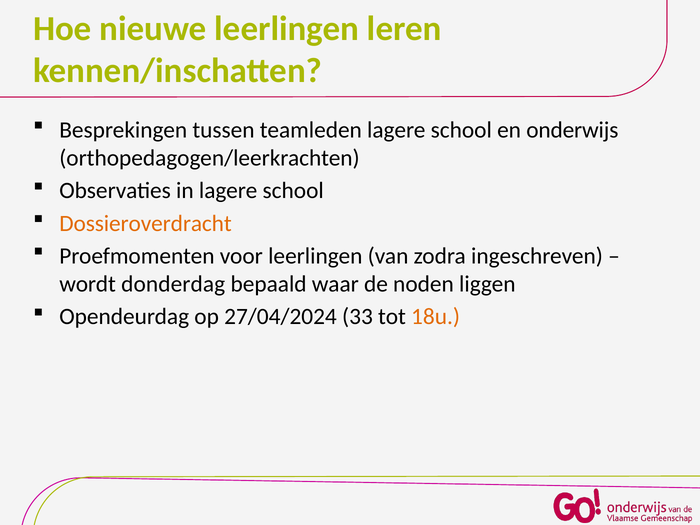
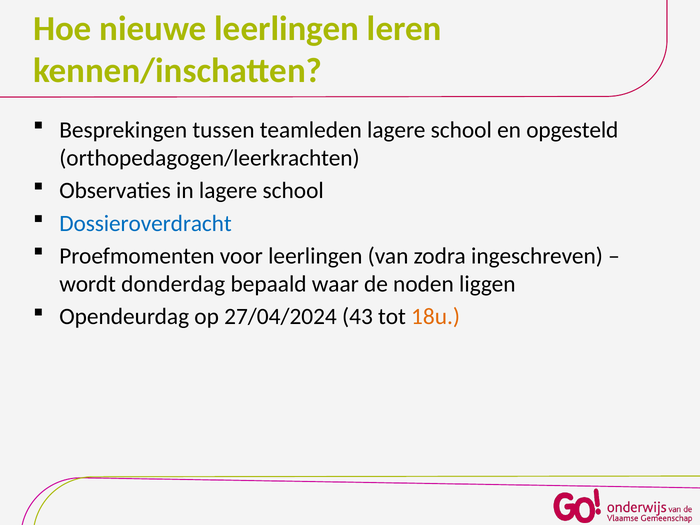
onderwijs: onderwijs -> opgesteld (572, 130)
Dossieroverdracht colour: orange -> blue (146, 223)
33: 33 -> 43 (357, 317)
